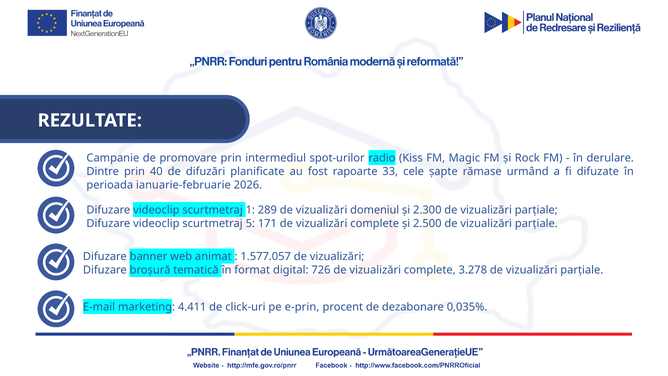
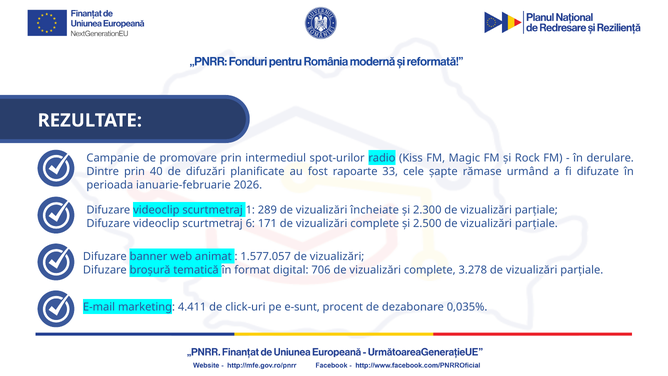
domeniul: domeniul -> încheiate (375, 210)
5: 5 -> 6 (250, 223)
726: 726 -> 706 (321, 270)
e-prin: e-prin -> e-sunt (302, 307)
